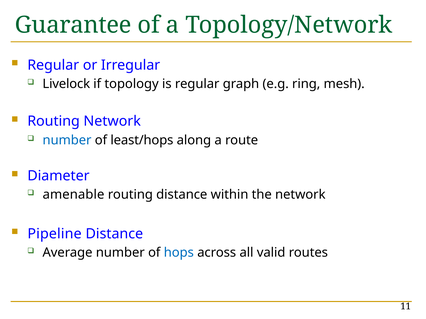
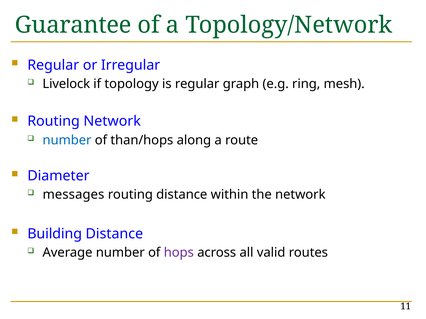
least/hops: least/hops -> than/hops (142, 140)
amenable: amenable -> messages (73, 195)
Pipeline: Pipeline -> Building (55, 234)
hops colour: blue -> purple (179, 253)
